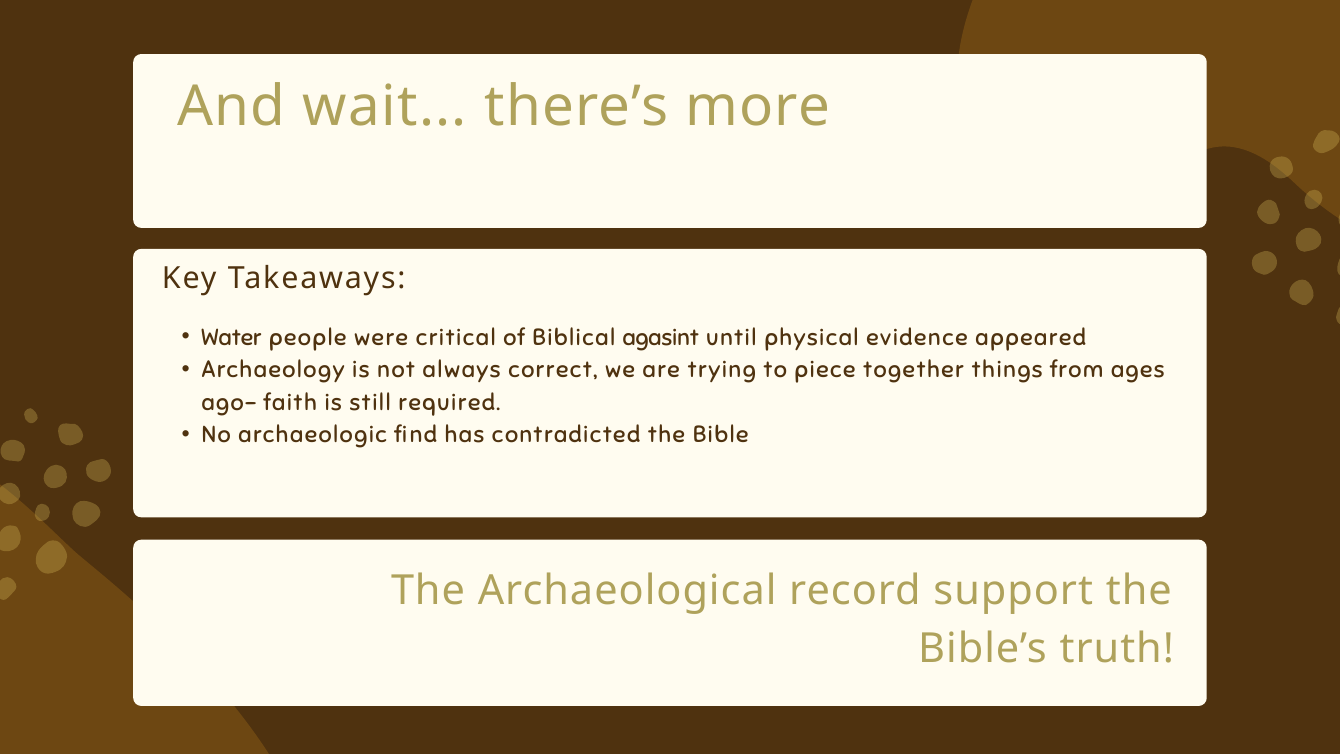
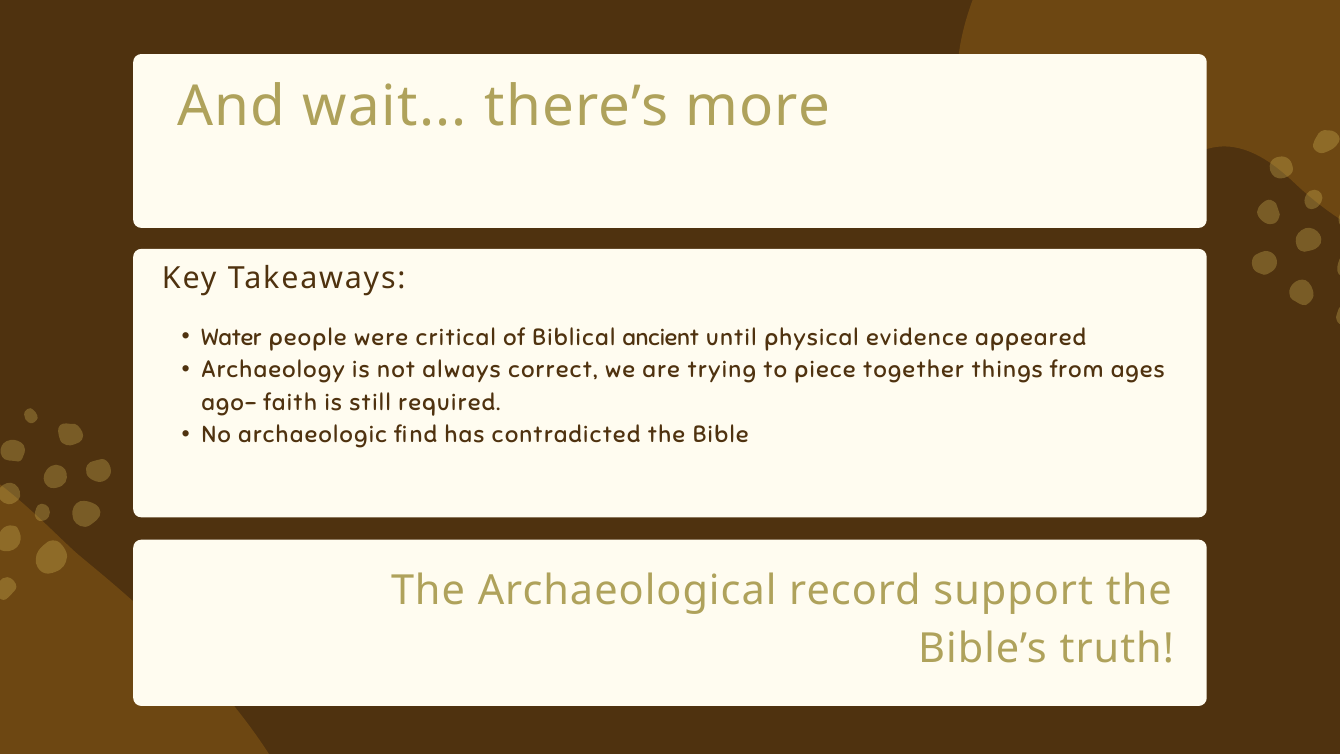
agasint: agasint -> ancient (661, 337)
